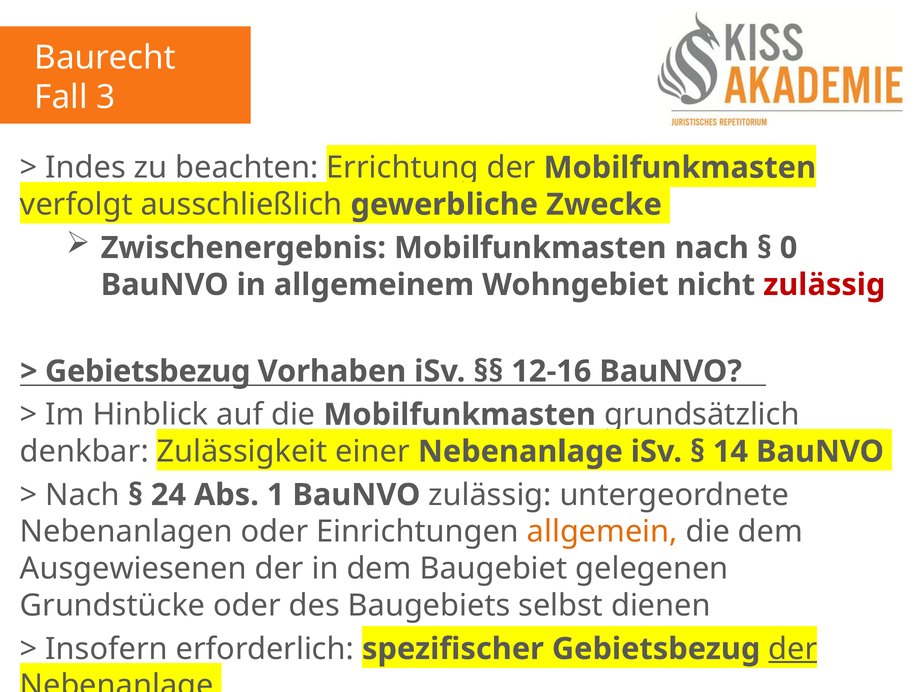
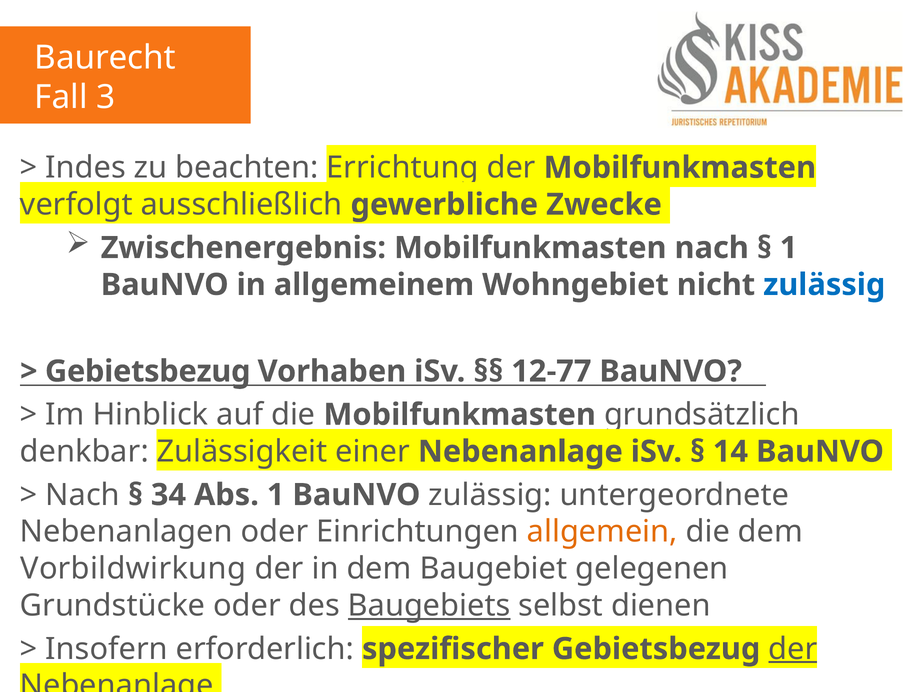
0: 0 -> 1 (789, 248)
zulässig colour: red -> blue (824, 285)
12-16: 12-16 -> 12-77 (551, 372)
24: 24 -> 34 (168, 495)
Ausgewiesenen: Ausgewiesenen -> Vorbildwirkung (133, 569)
Baugebiets underline: none -> present (429, 606)
